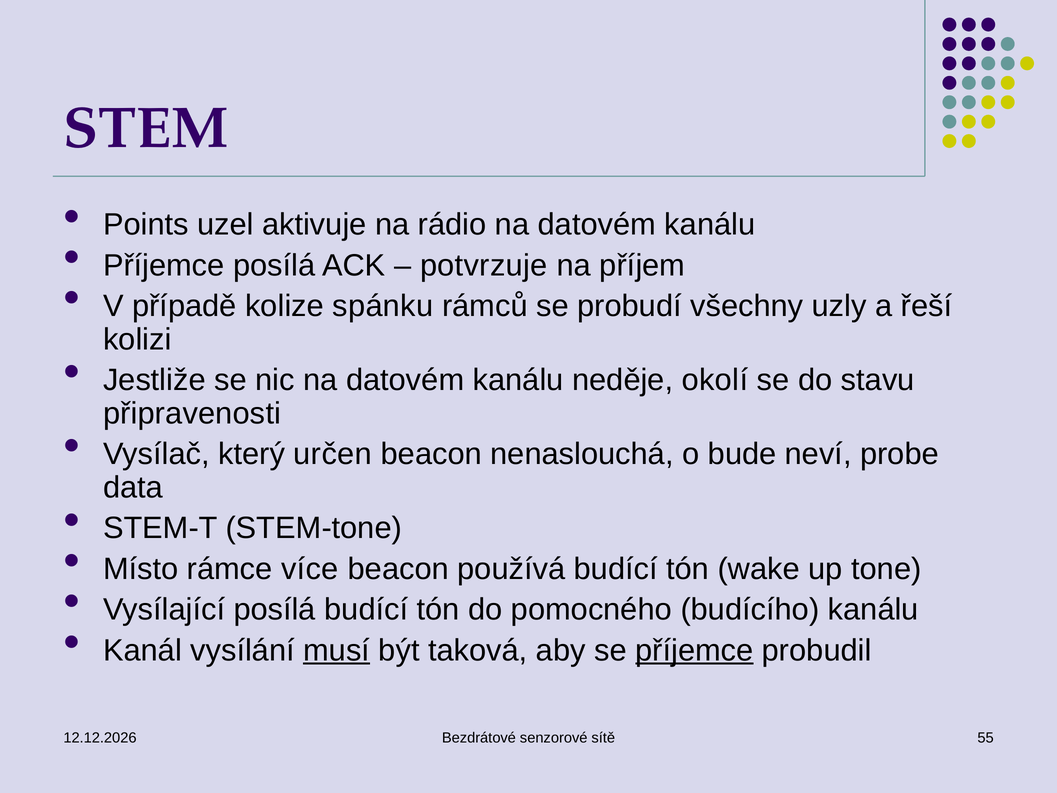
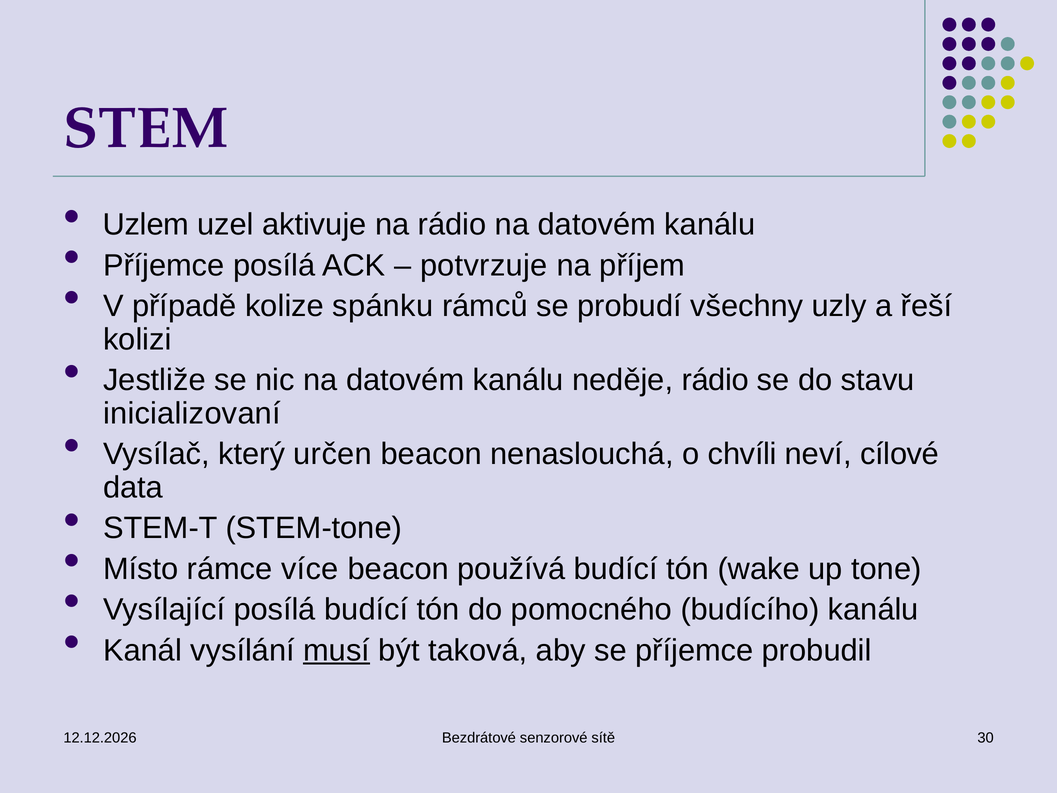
Points: Points -> Uzlem (146, 225)
neděje okolí: okolí -> rádio (715, 380)
připravenosti: připravenosti -> inicializovaní (192, 413)
bude: bude -> chvíli (742, 454)
probe: probe -> cílové (900, 454)
příjemce underline: present -> none (694, 650)
55: 55 -> 30 (986, 737)
